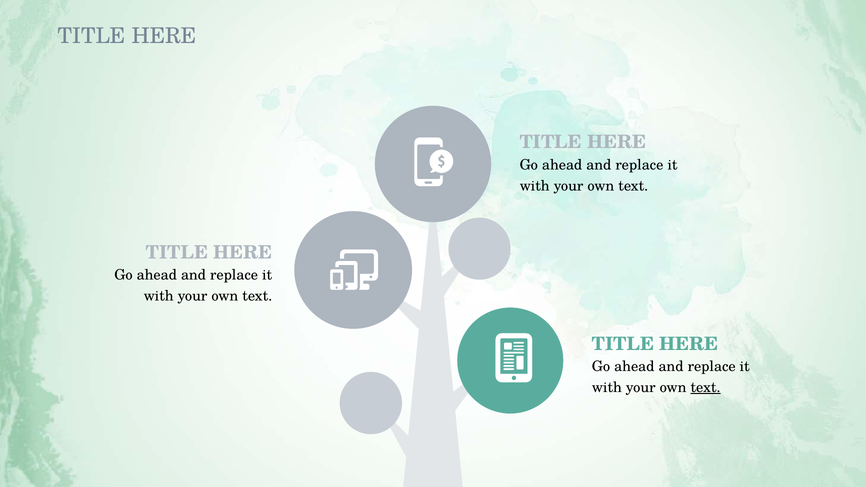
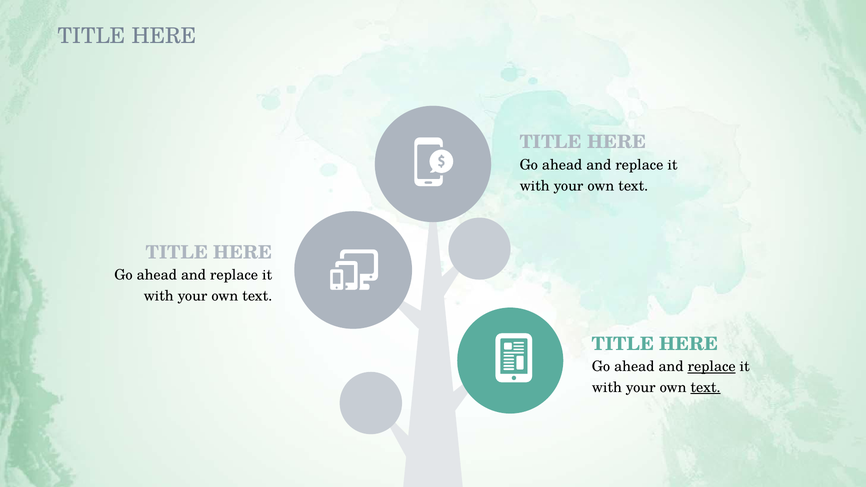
replace underline: none -> present (712, 367)
